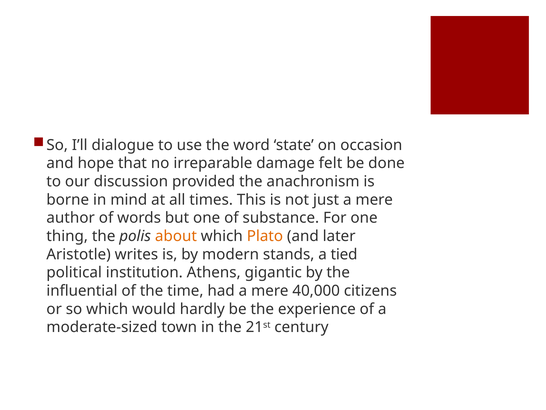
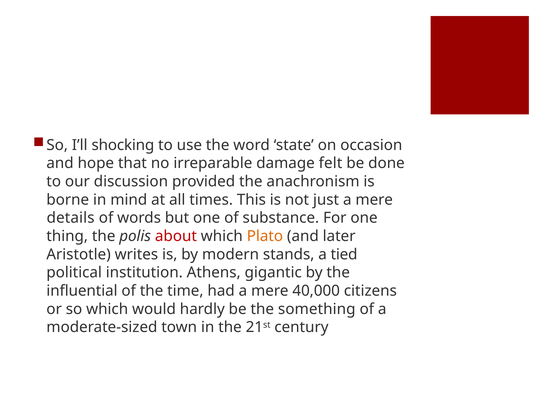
dialogue: dialogue -> shocking (123, 145)
author: author -> details (71, 218)
about colour: orange -> red (176, 236)
experience: experience -> something (317, 309)
